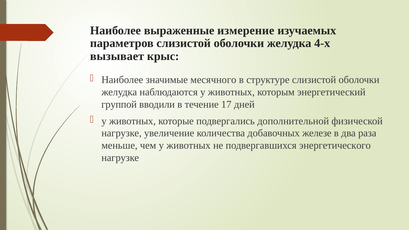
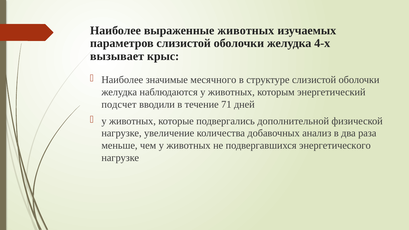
выраженные измерение: измерение -> животных (246, 30)
группой: группой -> подсчет (119, 105)
17: 17 -> 71 (226, 105)
железе: железе -> анализ (317, 133)
